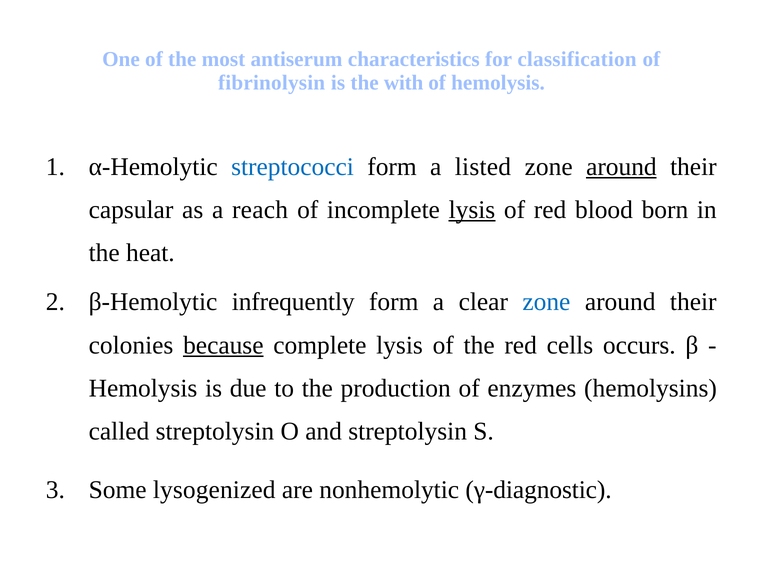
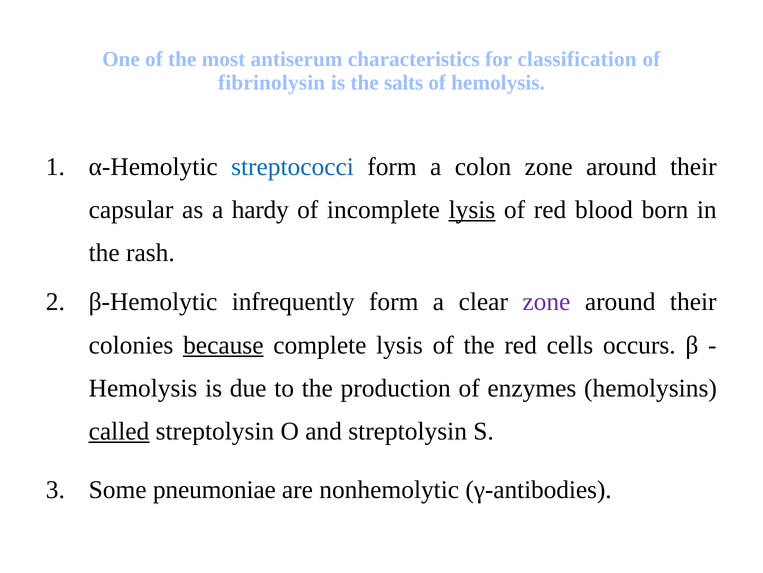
with: with -> salts (404, 83)
listed: listed -> colon (483, 166)
around underline: present -> none (621, 166)
reach: reach -> hardy (260, 210)
heat: heat -> rash (150, 253)
zone colour: blue -> purple (546, 302)
called underline: none -> present (119, 431)
lysogenized: lysogenized -> pneumoniae (214, 489)
γ-diagnostic: γ-diagnostic -> γ-antibodies (539, 489)
